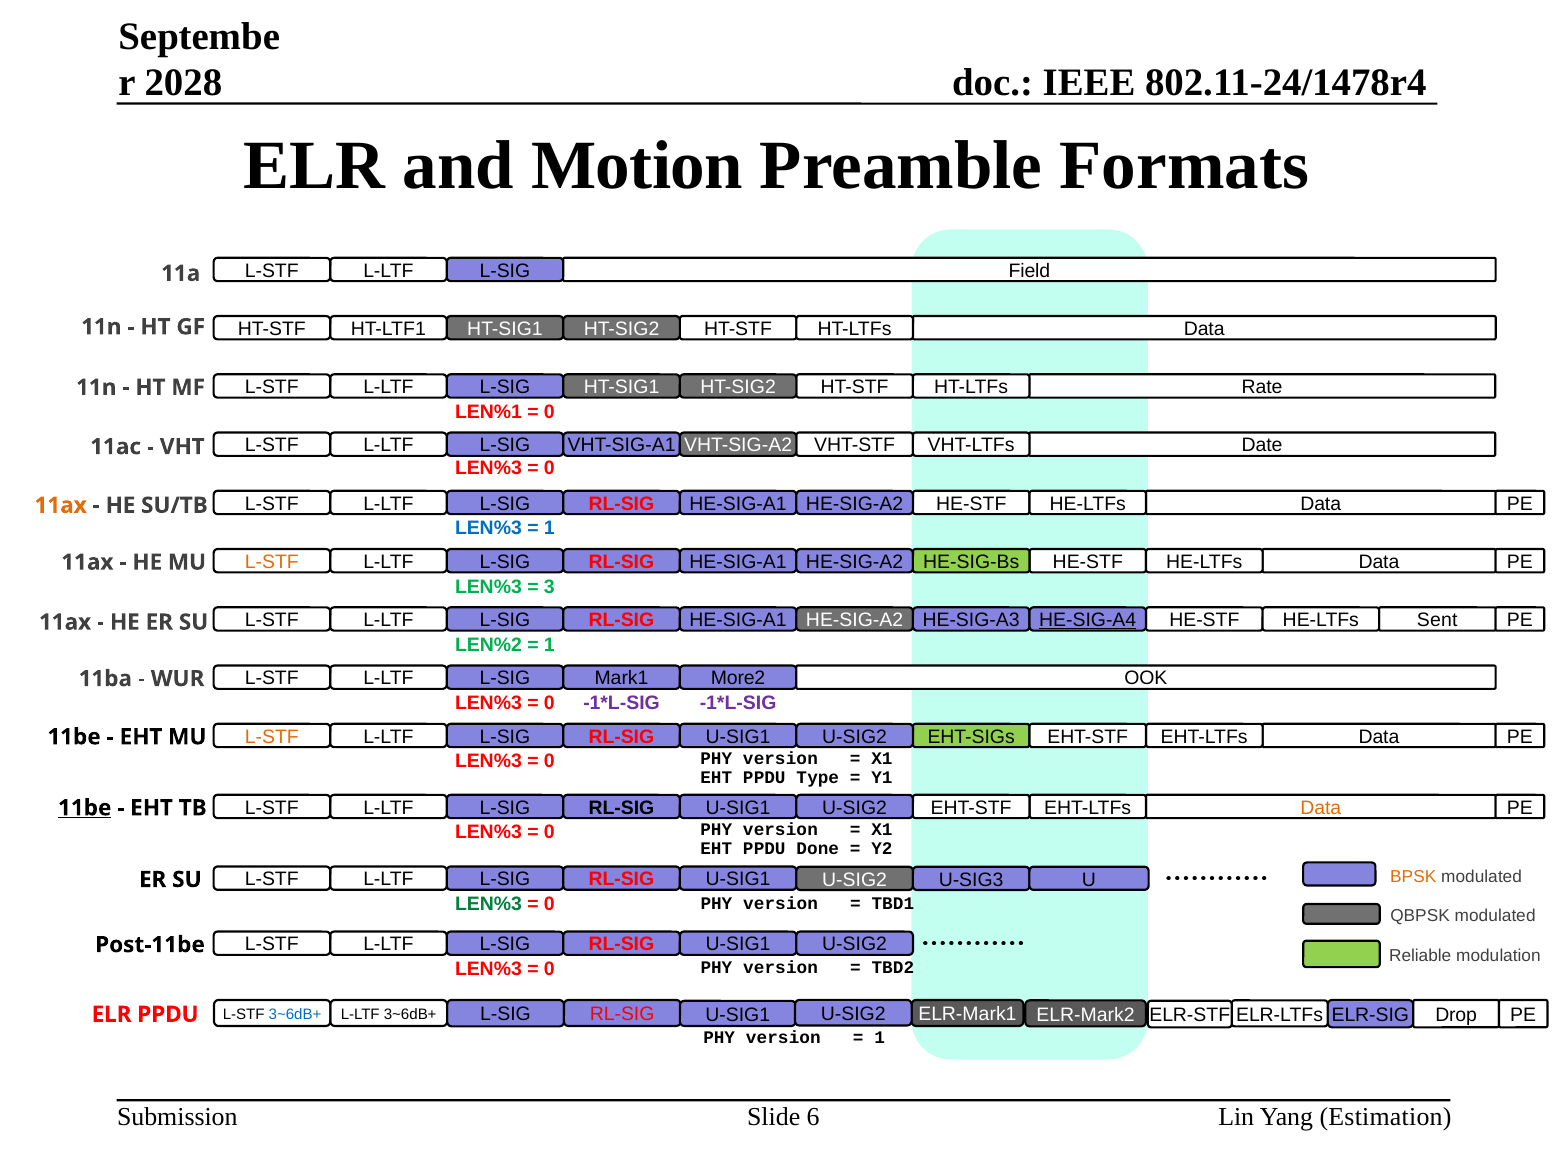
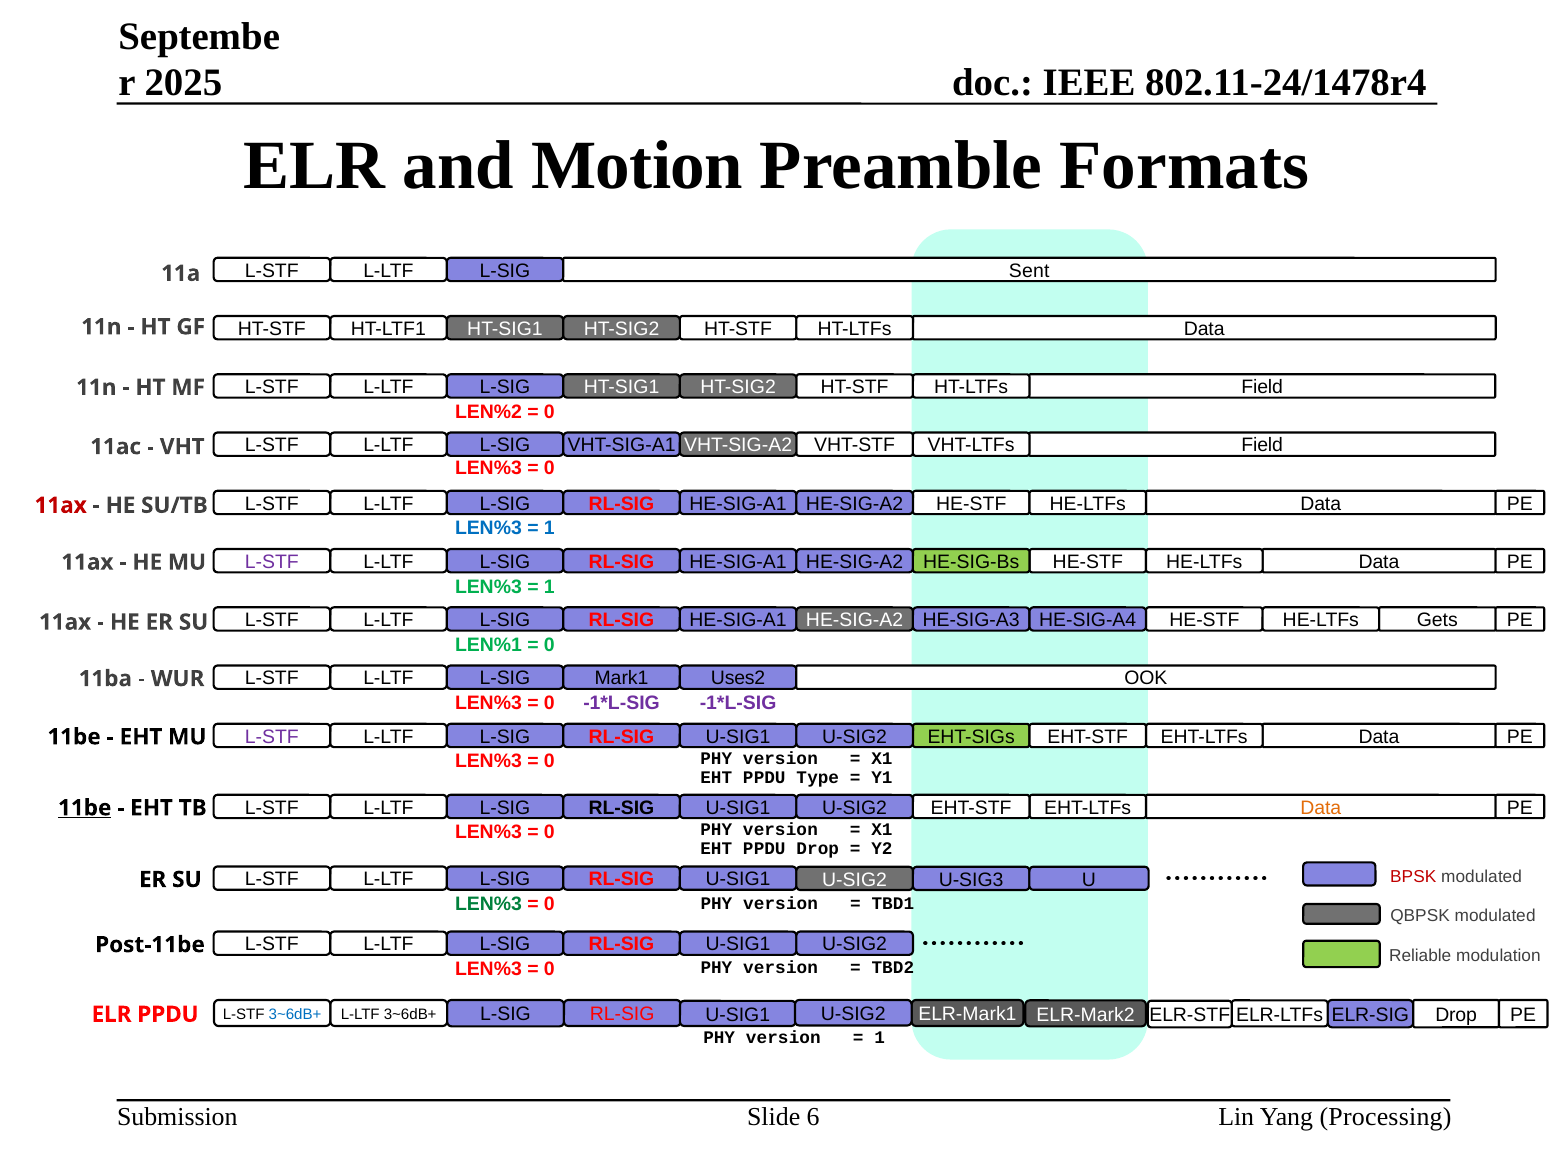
2028: 2028 -> 2025 (183, 83)
Field: Field -> Sent (1029, 271)
HT-SIG1 Rate: Rate -> Field (1262, 387)
LEN%1: LEN%1 -> LEN%2 (488, 412)
Date: Date -> Field (1262, 446)
11ax colour: orange -> red (61, 506)
L-STF colour: orange -> purple (272, 562)
3: 3 -> 1 (549, 587)
HE-SIG-A4 underline: present -> none (1088, 621)
Sent: Sent -> Gets (1437, 621)
LEN%2: LEN%2 -> LEN%1 (488, 645)
1: 1 -> 0 (549, 645)
More2: More2 -> Uses2 (738, 679)
L-STF colour: orange -> purple (272, 737)
PPDU Done: Done -> Drop (818, 849)
BPSK colour: orange -> red (1413, 877)
Estimation: Estimation -> Processing (1386, 1118)
